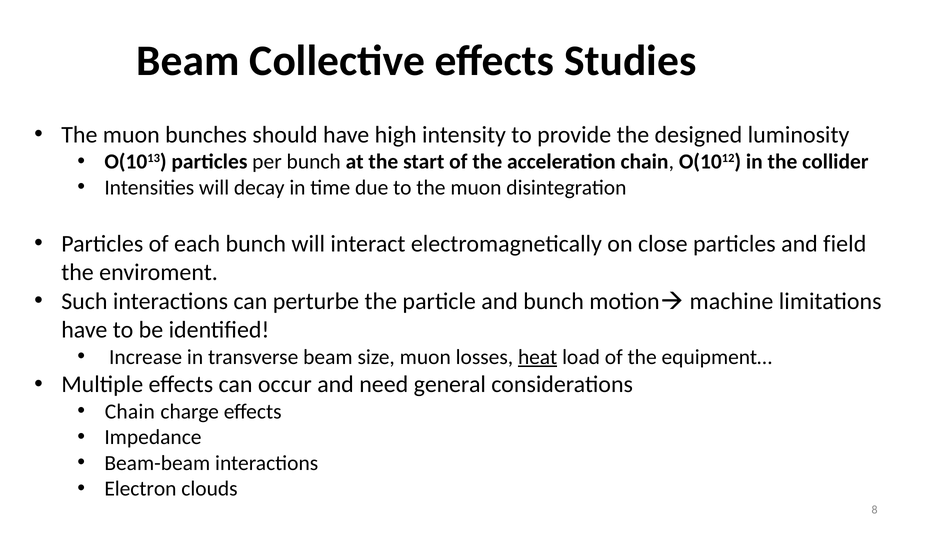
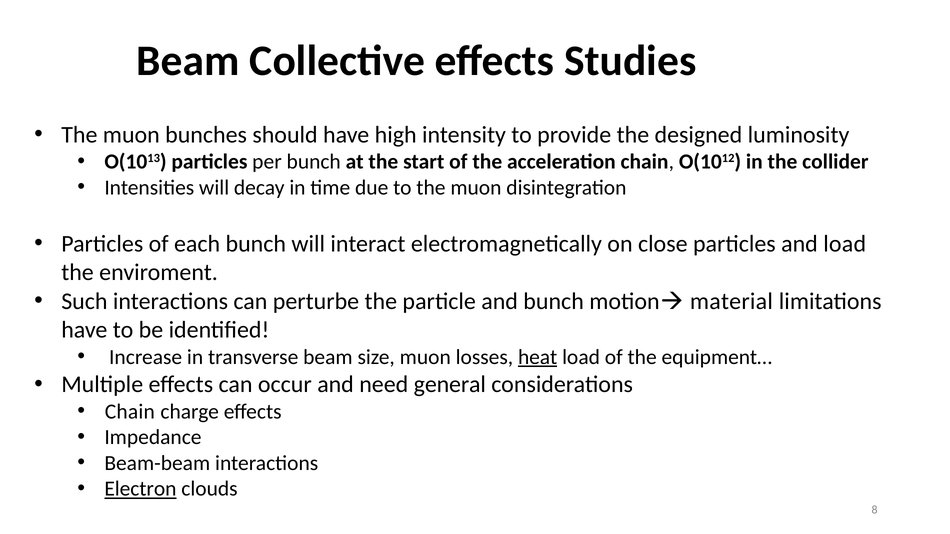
and field: field -> load (845, 244)
machine: machine -> material (731, 301)
Electron underline: none -> present (140, 489)
